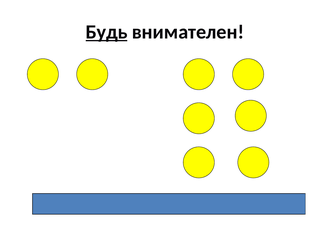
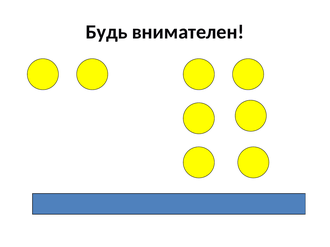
Будь underline: present -> none (107, 32)
